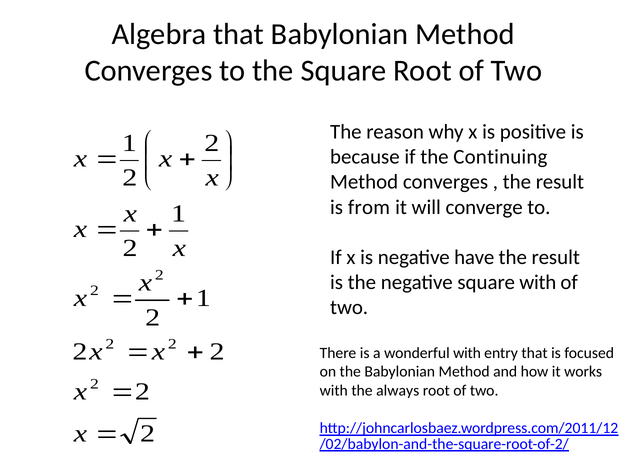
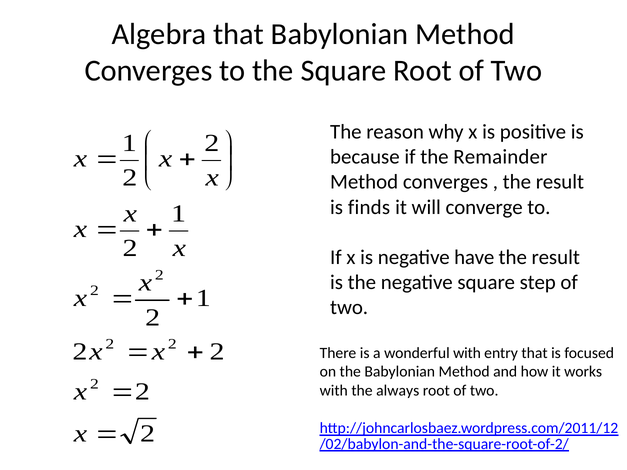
Continuing: Continuing -> Remainder (500, 157)
from: from -> finds (369, 207)
square with: with -> step (538, 283)
